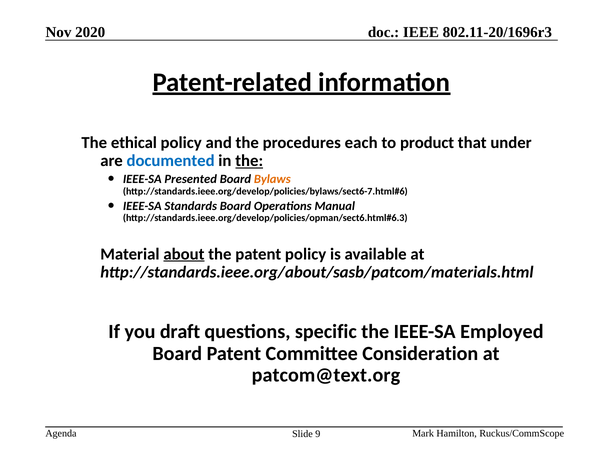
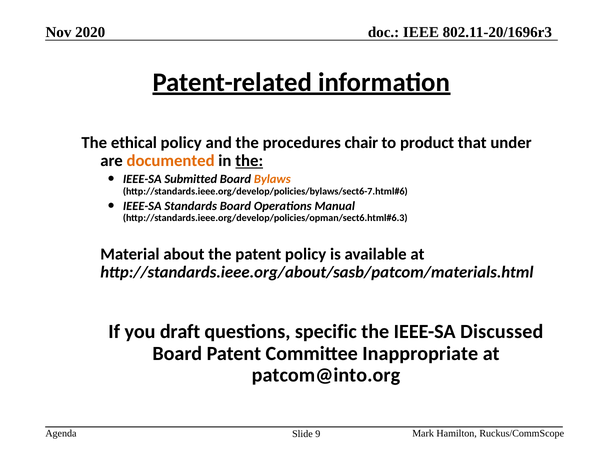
each: each -> chair (361, 143)
documented colour: blue -> orange (171, 161)
Presented: Presented -> Submitted (191, 179)
about underline: present -> none (184, 254)
Employed: Employed -> Discussed (502, 332)
Consideration: Consideration -> Inappropriate (420, 354)
patcom@text.org: patcom@text.org -> patcom@into.org (326, 375)
